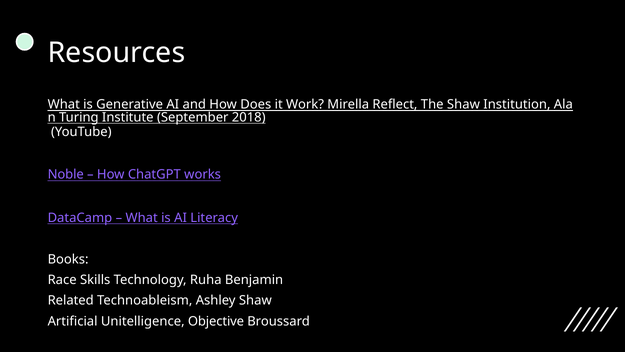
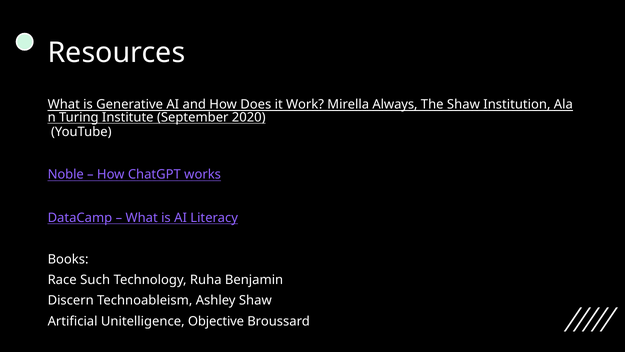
Reflect: Reflect -> Always (395, 104)
2018: 2018 -> 2020 (249, 117)
Skills: Skills -> Such (95, 280)
Related: Related -> Discern (71, 300)
